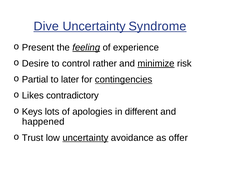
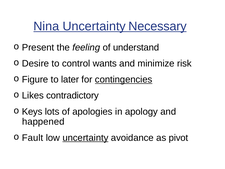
Dive: Dive -> Nina (46, 26)
Syndrome: Syndrome -> Necessary (158, 26)
feeling underline: present -> none (86, 47)
experience: experience -> understand (136, 47)
rather: rather -> wants (105, 63)
minimize underline: present -> none (156, 63)
Partial: Partial -> Figure (35, 79)
different: different -> apology (141, 111)
Trust: Trust -> Fault (33, 138)
offer: offer -> pivot (178, 138)
